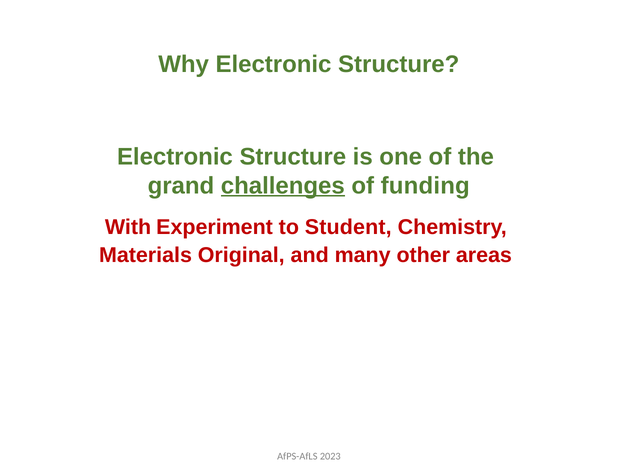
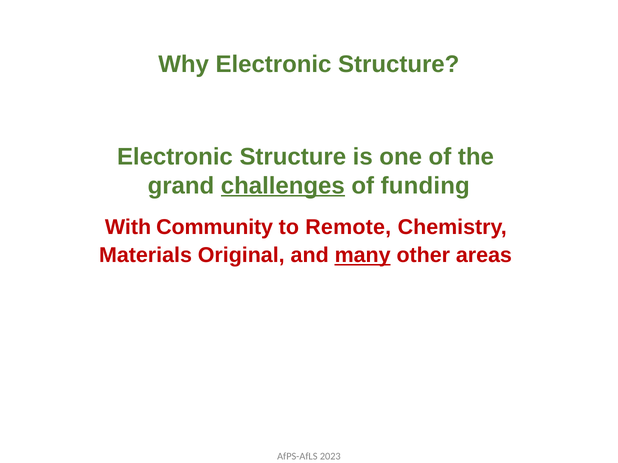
Experiment: Experiment -> Community (215, 227)
Student: Student -> Remote (348, 227)
many underline: none -> present (363, 256)
